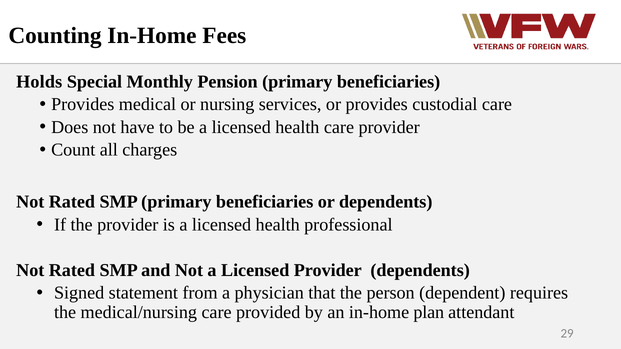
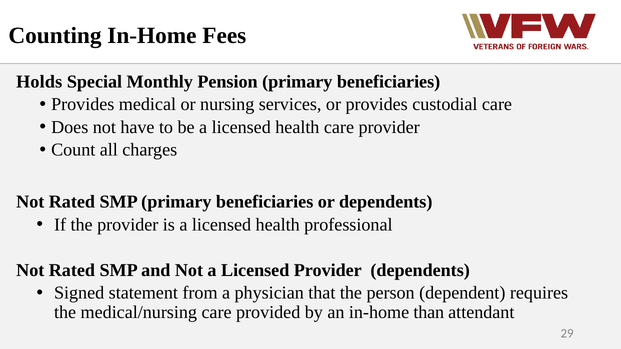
plan: plan -> than (429, 313)
